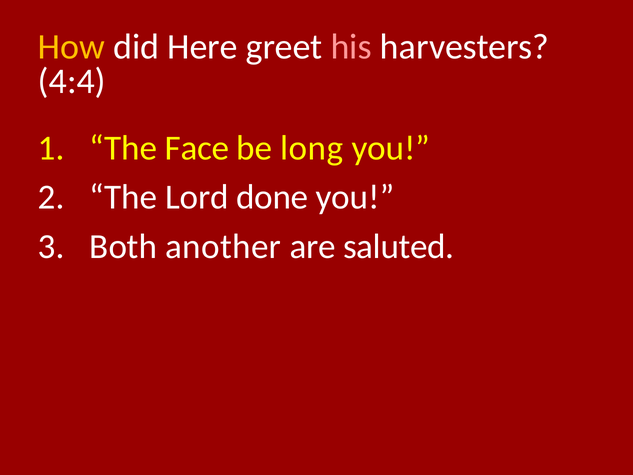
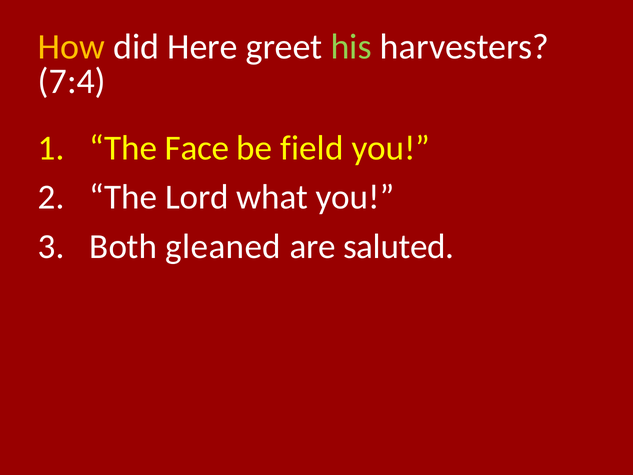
his colour: pink -> light green (351, 47)
4:4: 4:4 -> 7:4 (72, 81)
long: long -> field (312, 148)
done: done -> what (272, 197)
another: another -> gleaned (223, 246)
